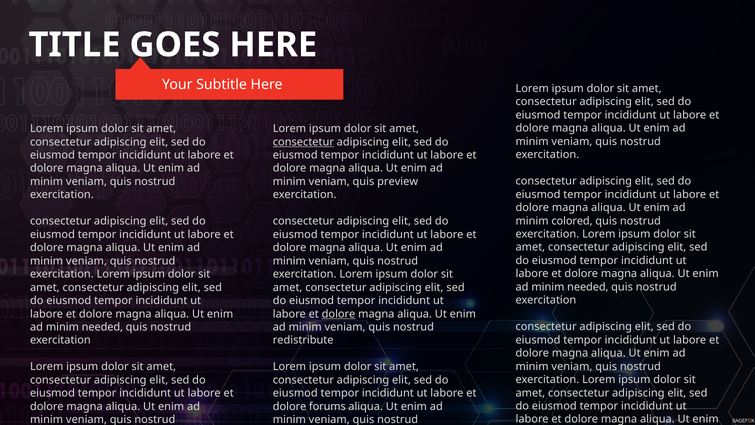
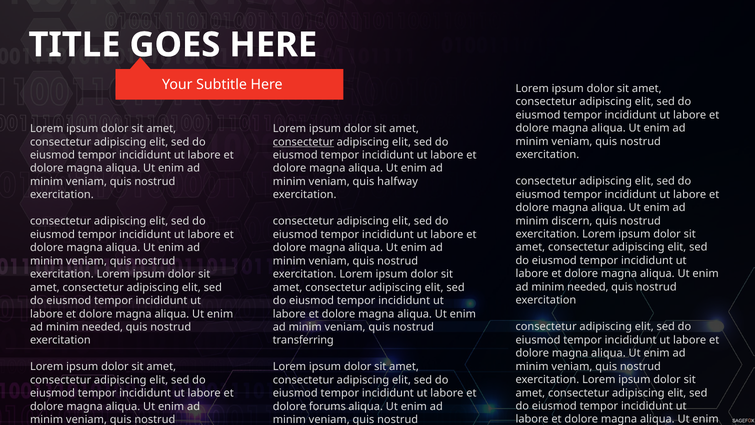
preview: preview -> halfway (398, 181)
colored: colored -> discern (572, 221)
dolore underline: present -> none (339, 314)
redistribute: redistribute -> transferring (303, 340)
